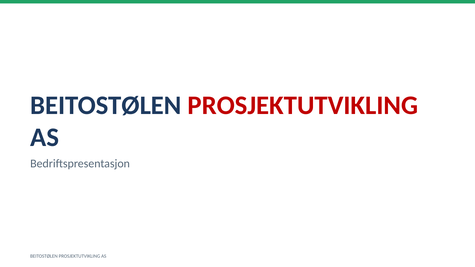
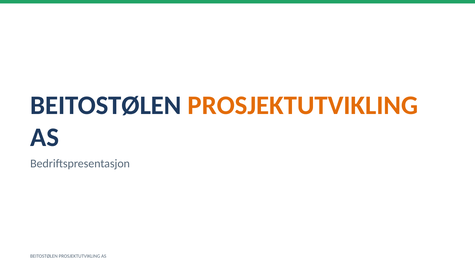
PROSJEKTUTVIKLING colour: red -> orange (303, 105)
